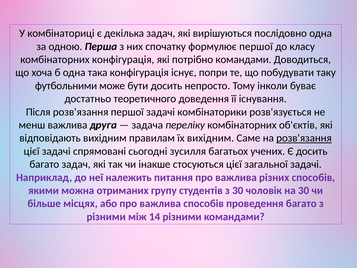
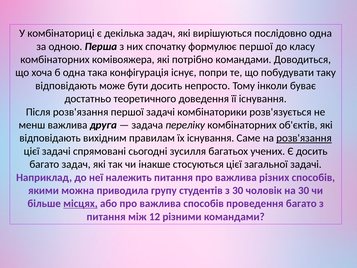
комбінаторних конфігурація: конфігурація -> комівояжера (123, 59)
футбольними: футбольними -> відповідають (66, 86)
їх вихідним: вихідним -> існування (211, 138)
отриманих: отриманих -> приводила (123, 190)
місцях underline: none -> present (80, 203)
різними: різними -> питання (106, 216)
14: 14 -> 12 (155, 216)
